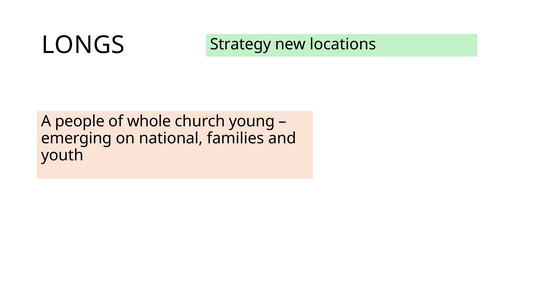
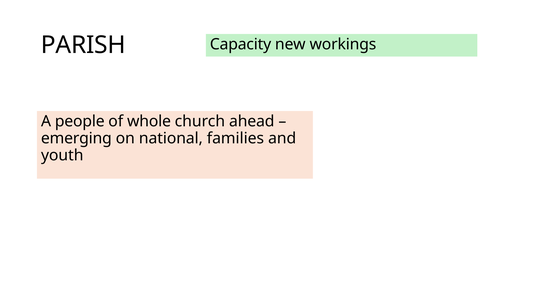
LONGS: LONGS -> PARISH (83, 45)
Strategy: Strategy -> Capacity (241, 44)
locations: locations -> workings (343, 44)
young: young -> ahead (252, 122)
